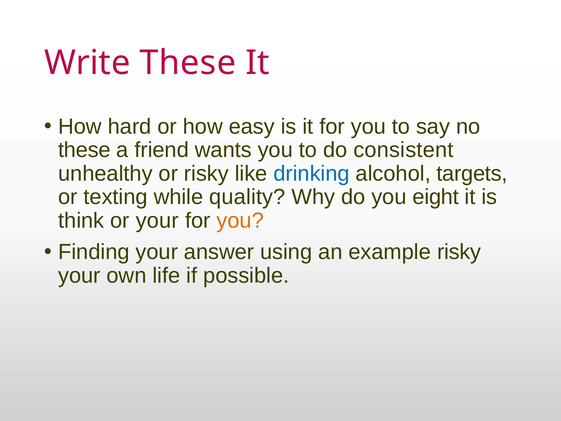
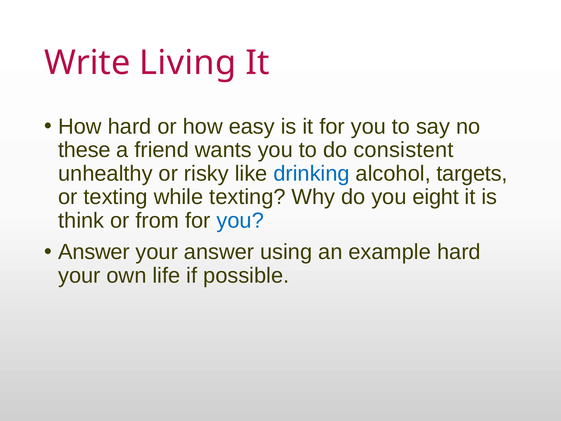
Write These: These -> Living (188, 63)
while quality: quality -> texting (247, 197)
or your: your -> from (157, 221)
you colour: orange -> blue (240, 221)
Finding: Finding -> Answer (94, 252)
example risky: risky -> hard (459, 252)
